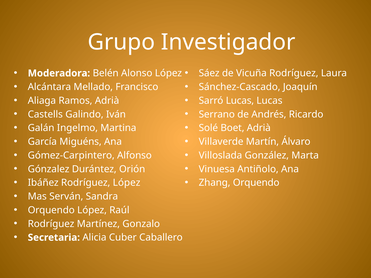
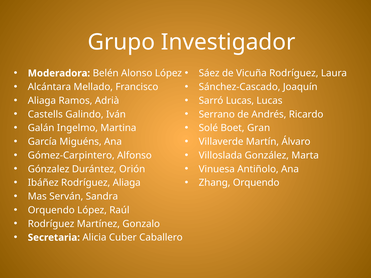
Boet Adrià: Adrià -> Gran (259, 128)
Rodríguez López: López -> Aliaga (127, 183)
